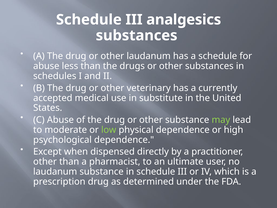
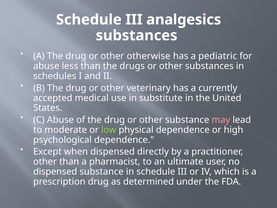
other laudanum: laudanum -> otherwise (149, 56)
a schedule: schedule -> pediatric (218, 56)
may colour: light green -> pink (221, 120)
laudanum: laudanum -> dispensed (55, 171)
